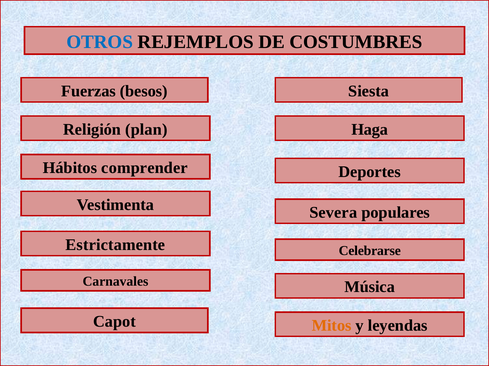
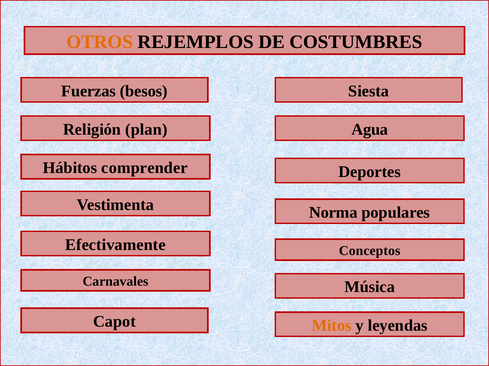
OTROS colour: blue -> orange (100, 42)
Haga: Haga -> Agua (370, 130)
Severa: Severa -> Norma (333, 213)
Estrictamente: Estrictamente -> Efectivamente (115, 245)
Celebrarse: Celebrarse -> Conceptos (370, 251)
